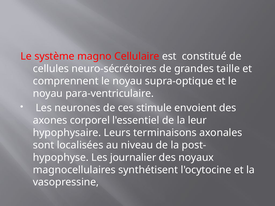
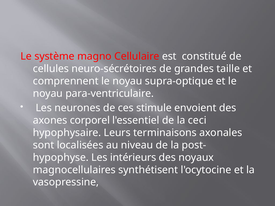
leur: leur -> ceci (197, 120)
journalier: journalier -> intérieurs (133, 158)
